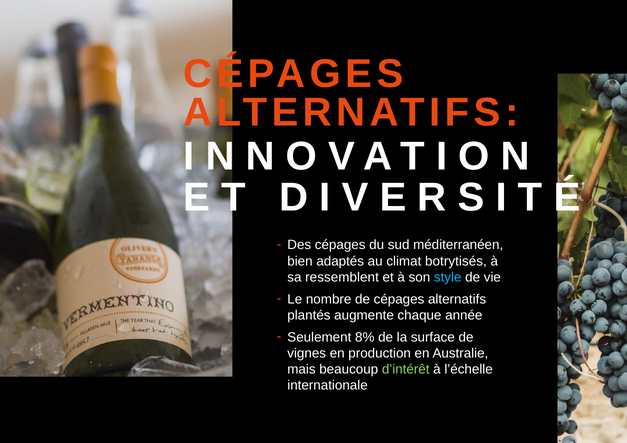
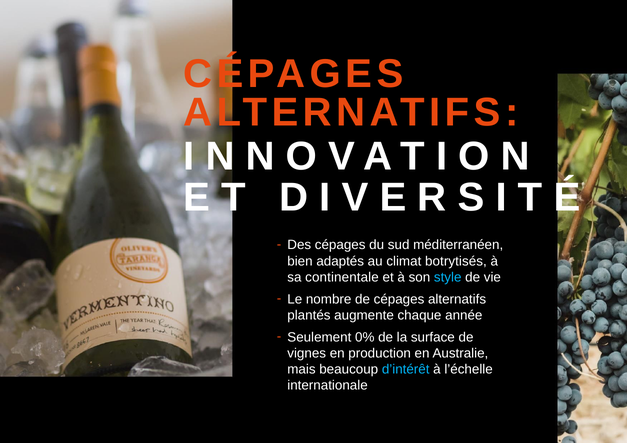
ressemblent: ressemblent -> continentale (342, 277)
8%: 8% -> 0% (365, 338)
d’intérêt colour: light green -> light blue (406, 370)
